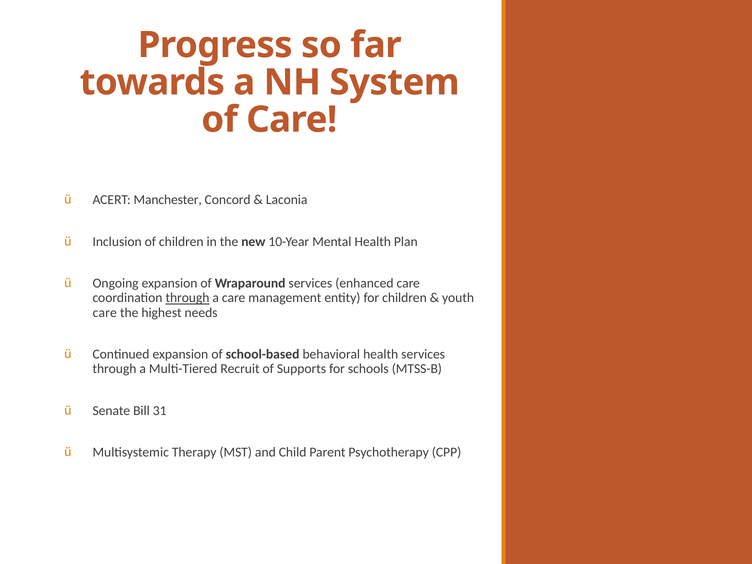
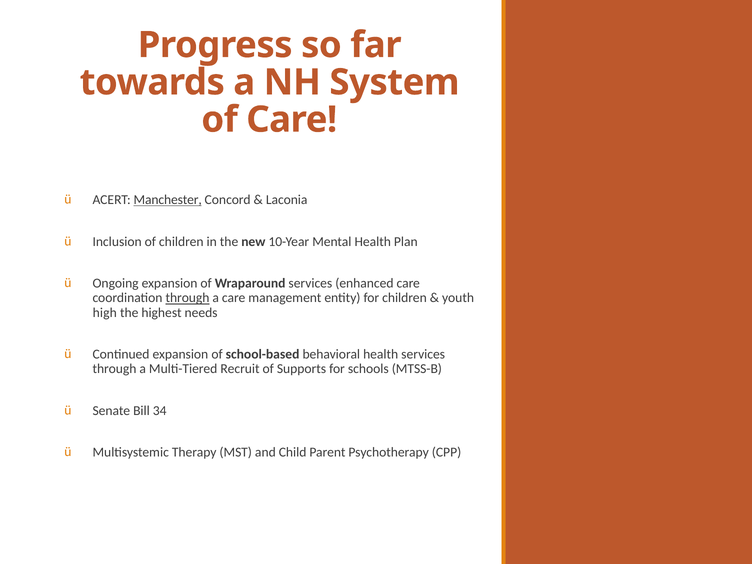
Manchester underline: none -> present (168, 200)
care: care -> high (105, 313)
31: 31 -> 34 (160, 411)
